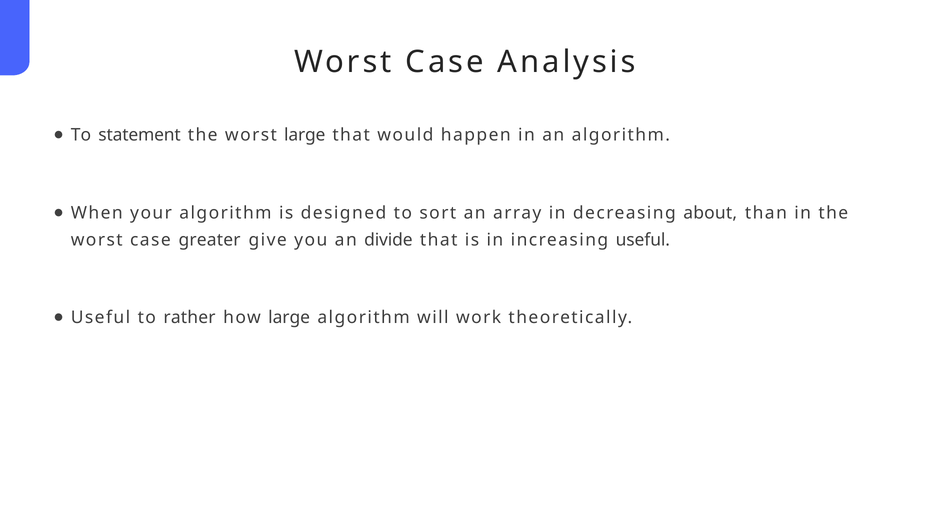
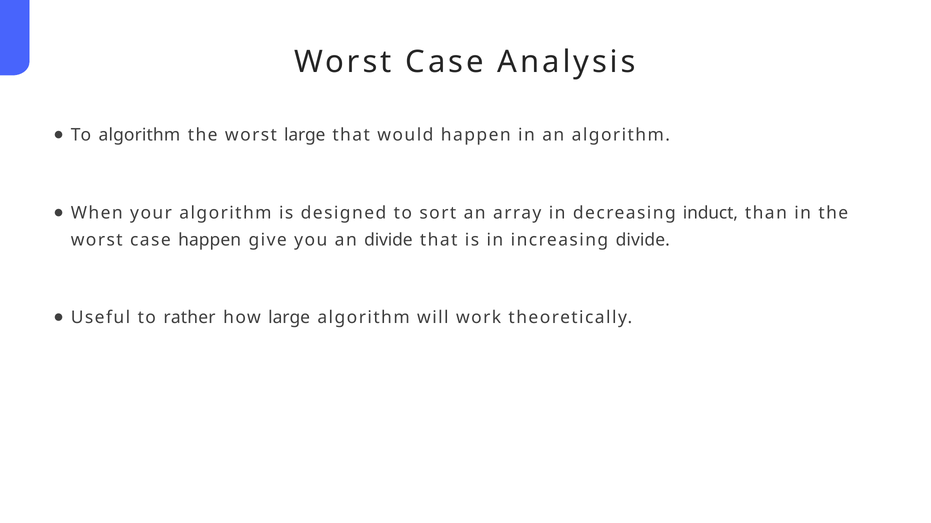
To statement: statement -> algorithm (139, 135)
about: about -> induct (710, 213)
case greater: greater -> happen (210, 240)
increasing useful: useful -> divide (643, 240)
